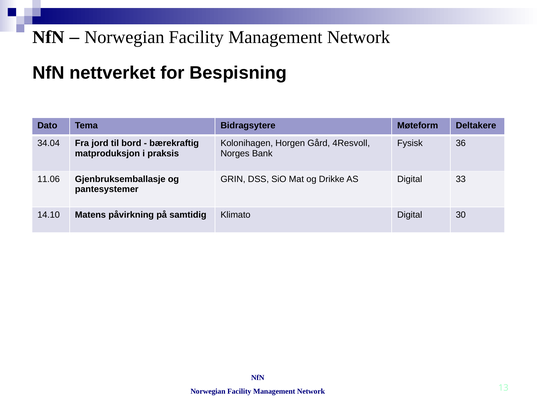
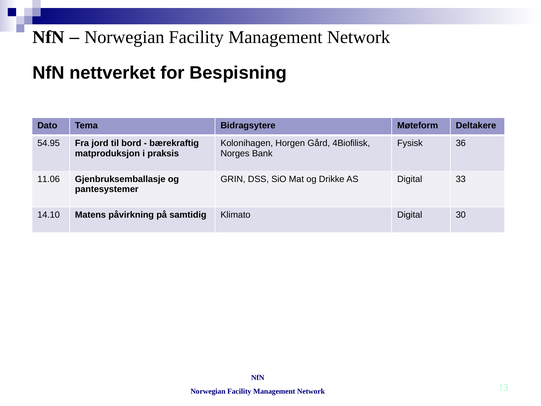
34.04: 34.04 -> 54.95 (49, 143)
4Resvoll: 4Resvoll -> 4Biofilisk (351, 143)
